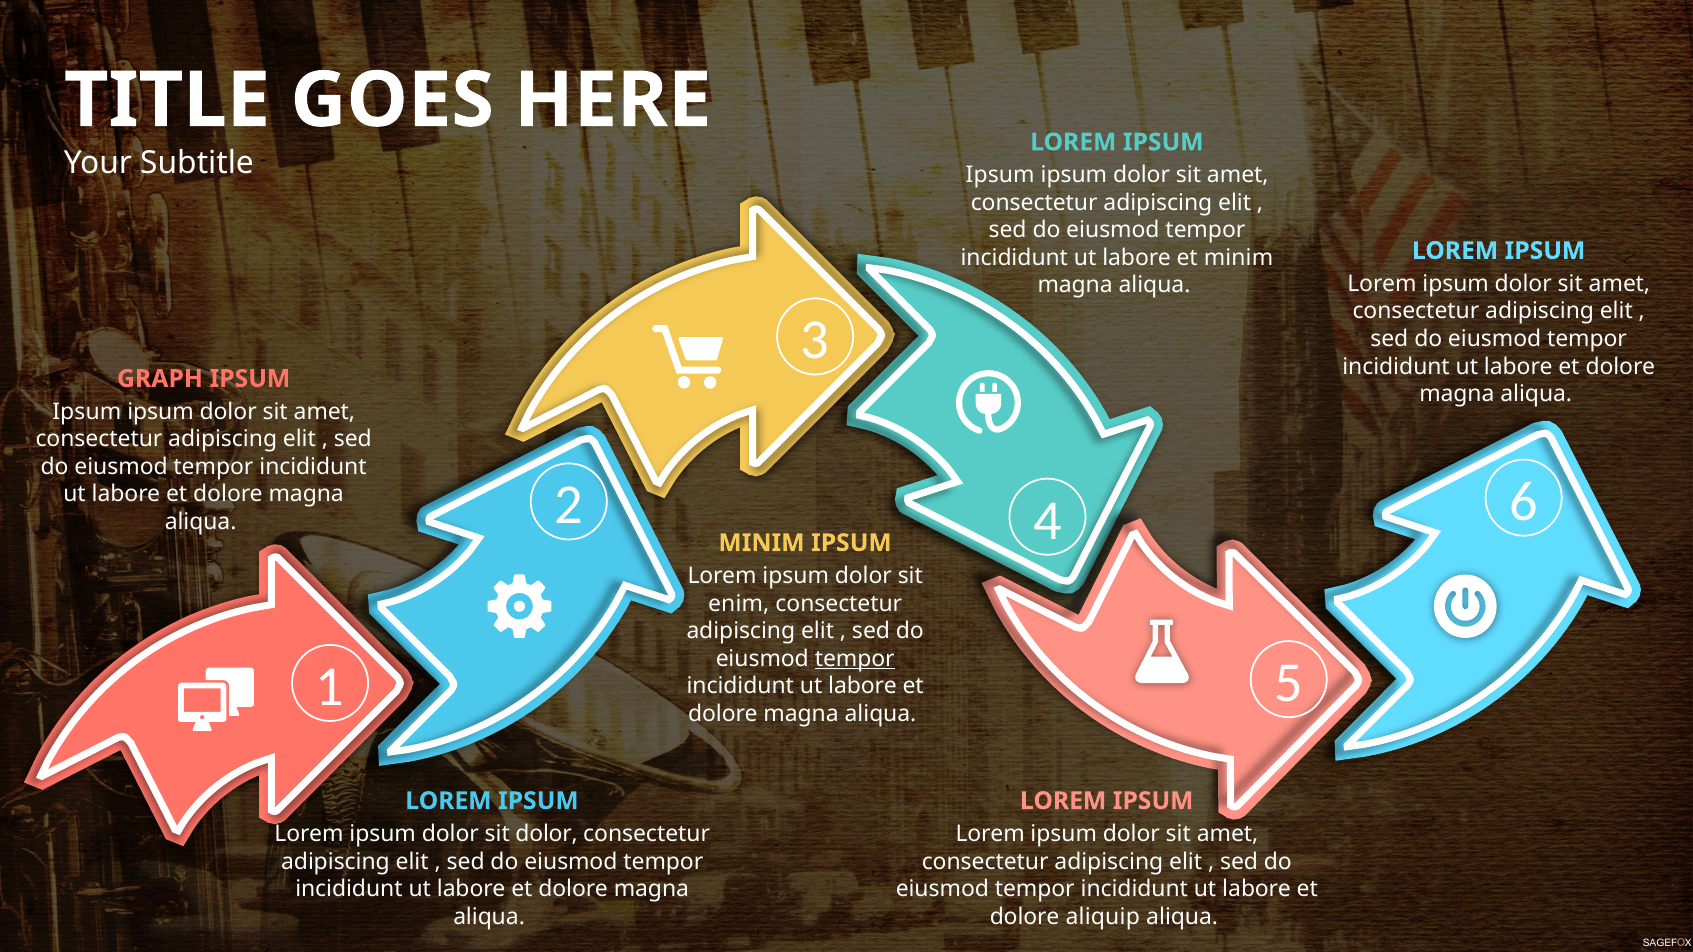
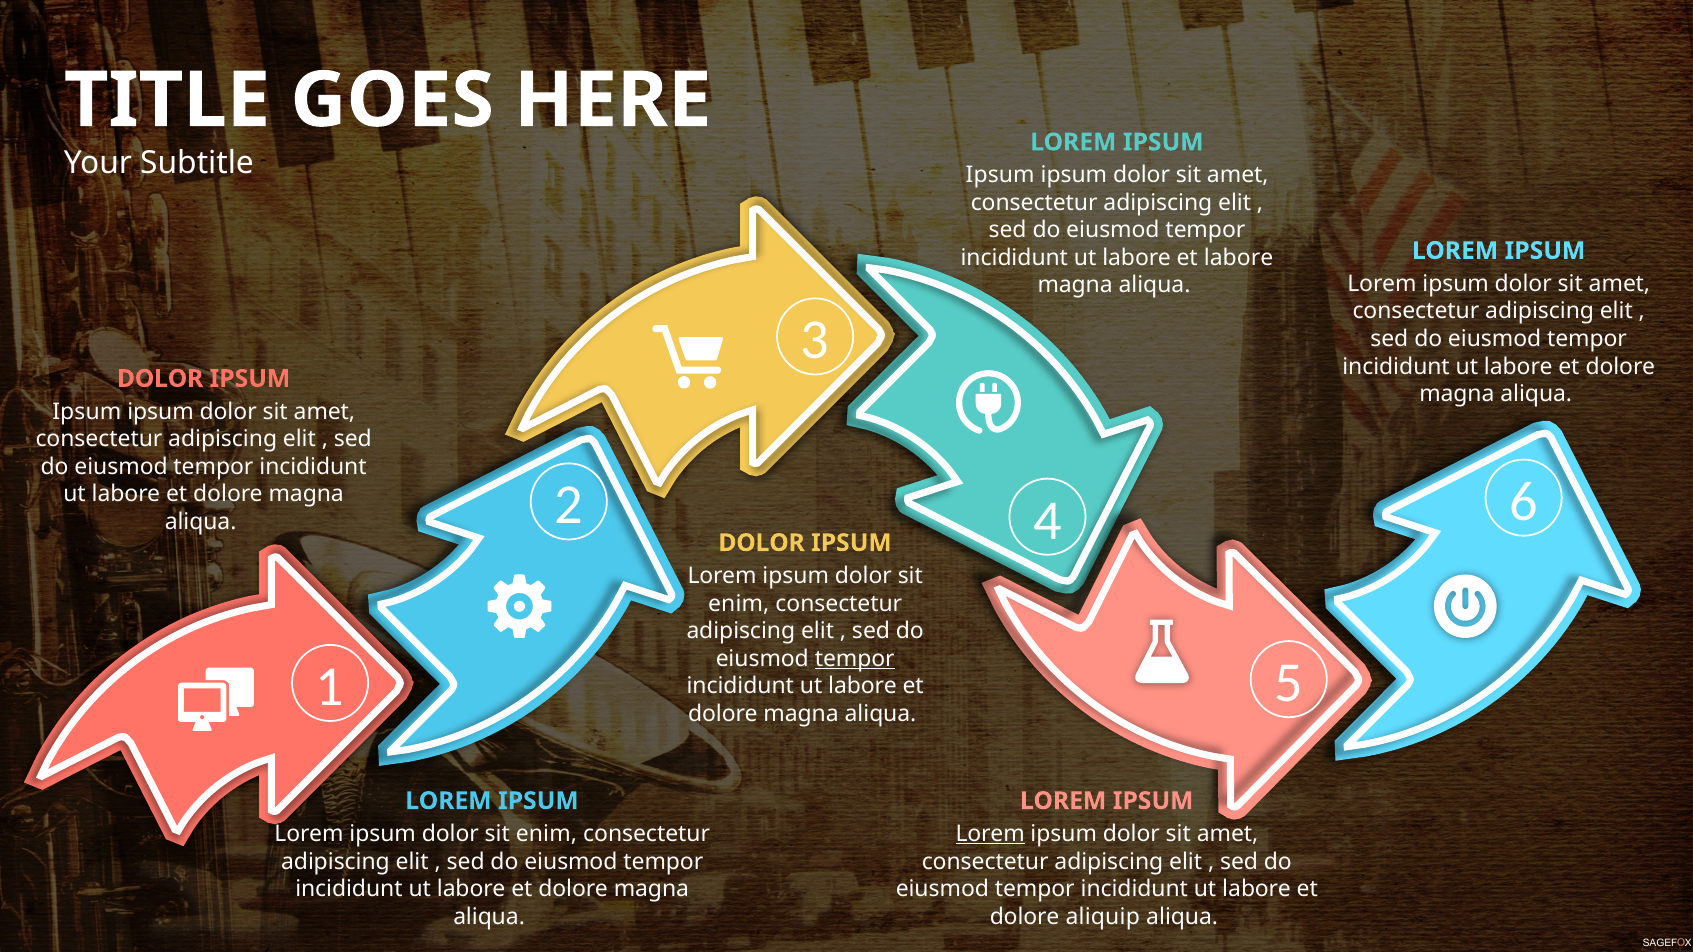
et minim: minim -> labore (1239, 258)
GRAPH: GRAPH -> DOLOR (160, 379)
MINIM: MINIM -> DOLOR (762, 543)
dolor: dolor -> enim (546, 834)
Lorem underline: none -> present (990, 834)
